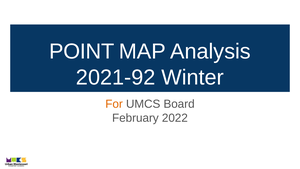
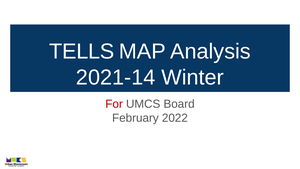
POINT: POINT -> TELLS (82, 51)
2021-92: 2021-92 -> 2021-14 (116, 77)
For colour: orange -> red (114, 104)
